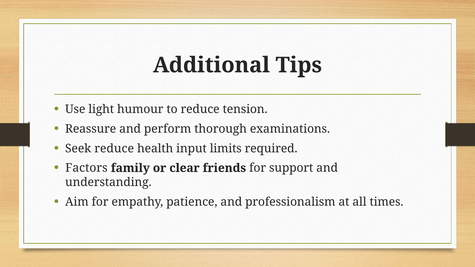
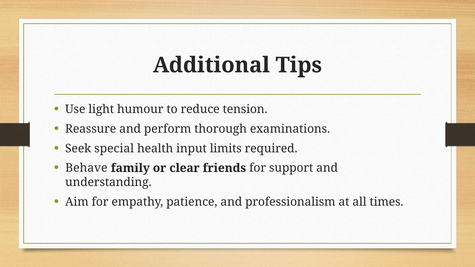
Seek reduce: reduce -> special (114, 149)
Factors: Factors -> Behave (86, 168)
